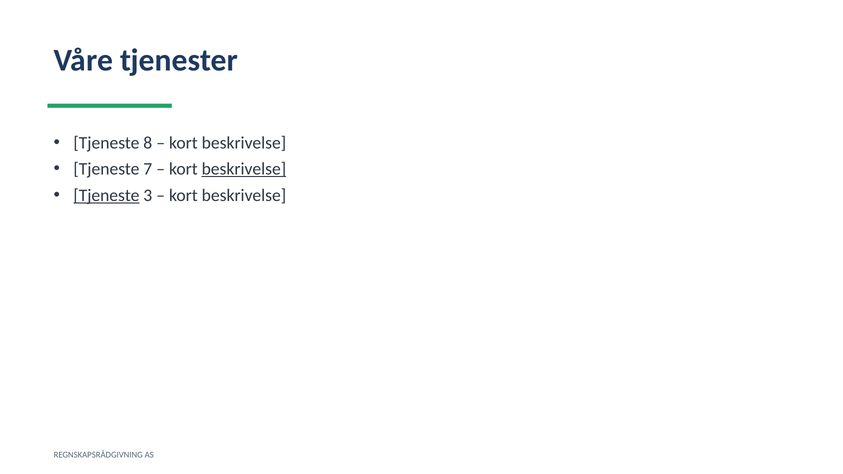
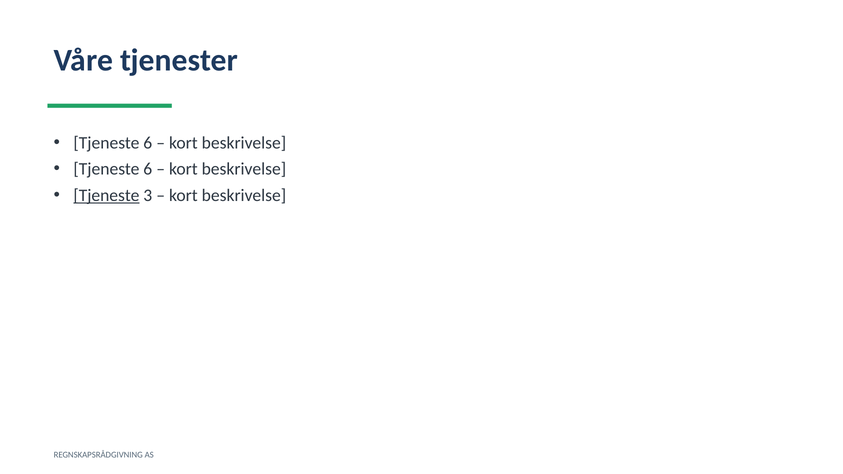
8: 8 -> 6 (148, 143)
7: 7 -> 6 (148, 169)
beskrivelse underline: present -> none (244, 169)
